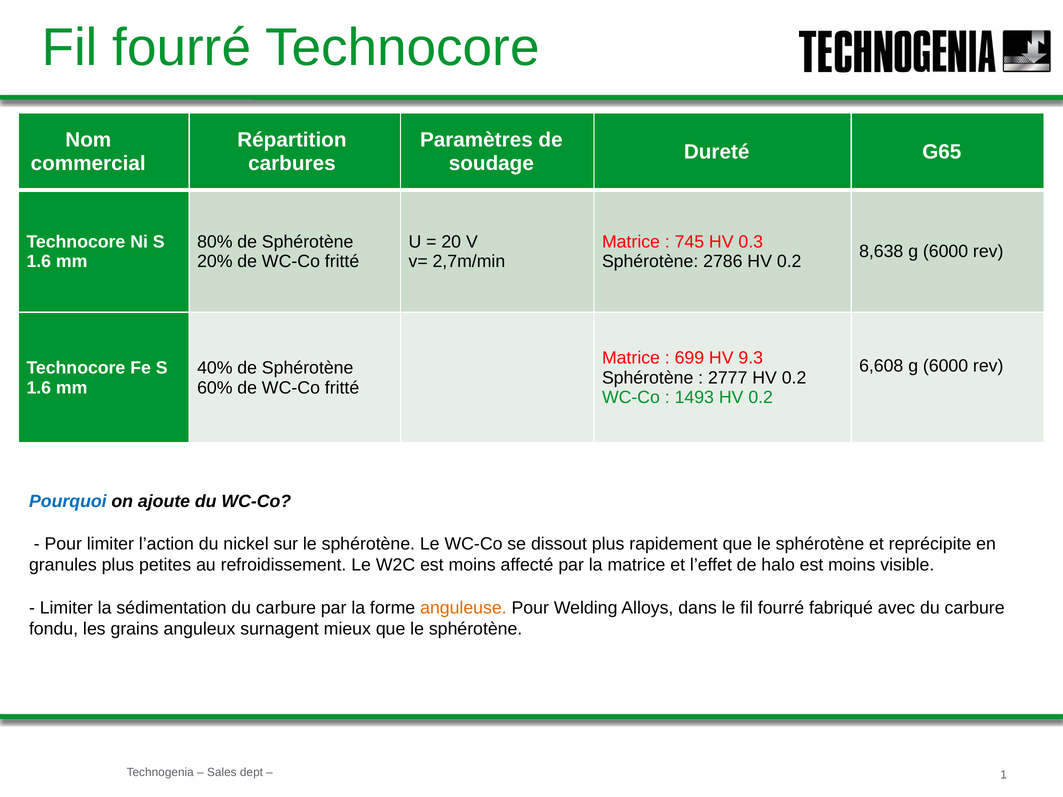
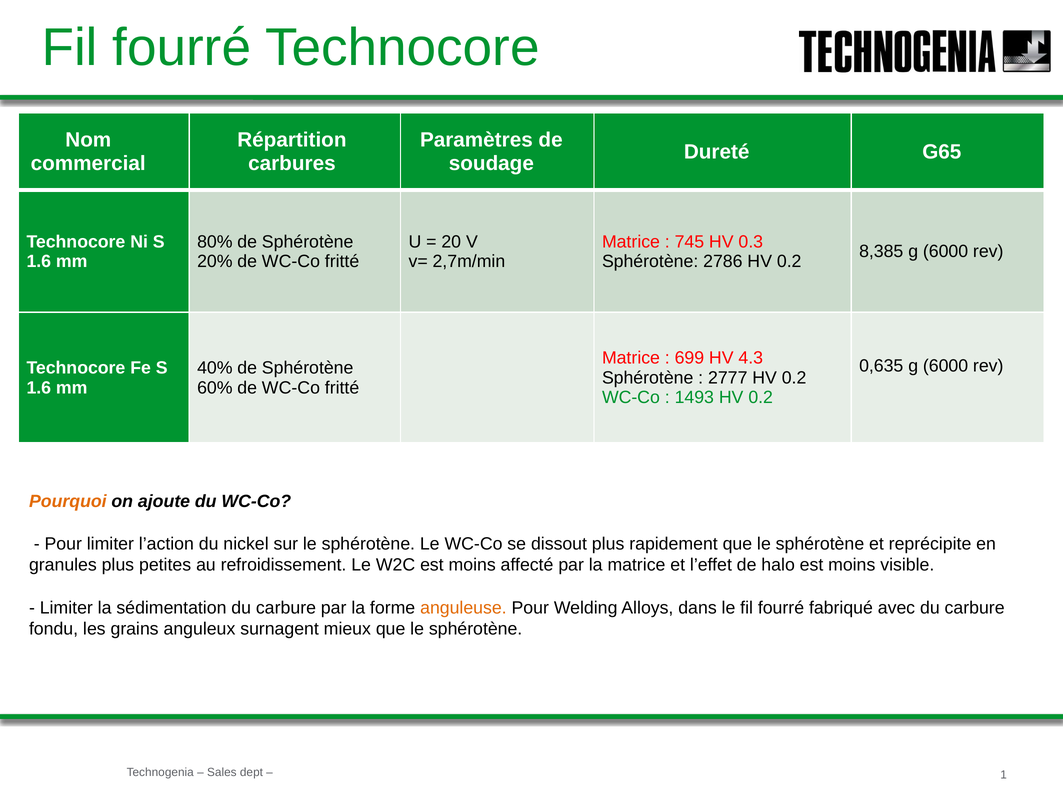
8,638: 8,638 -> 8,385 (881, 252)
9.3: 9.3 -> 4.3 (751, 358)
6,608: 6,608 -> 0,635 (881, 366)
Pourquoi colour: blue -> orange (68, 502)
